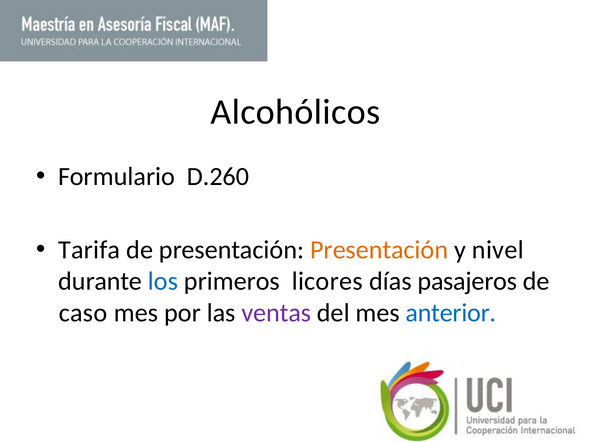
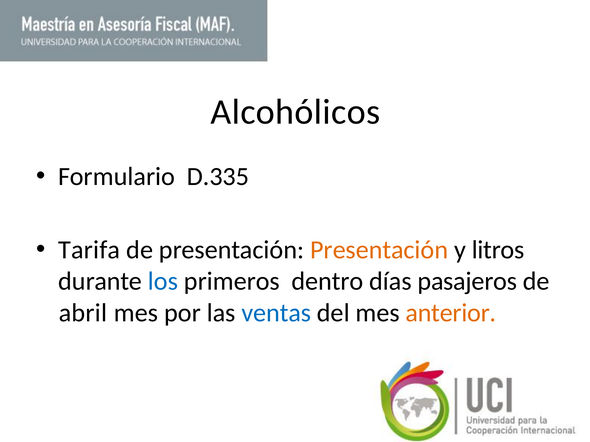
D.260: D.260 -> D.335 (218, 177)
nivel: nivel -> litros (498, 250)
licores: licores -> dentro (327, 282)
caso: caso -> abril (83, 313)
ventas colour: purple -> blue (276, 313)
anterior colour: blue -> orange (451, 313)
